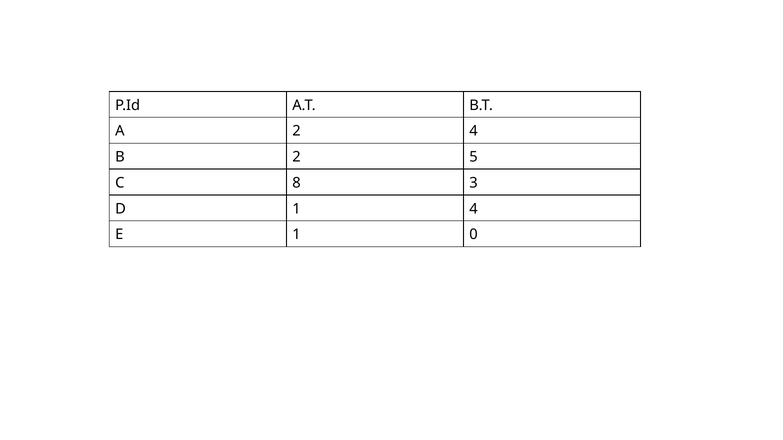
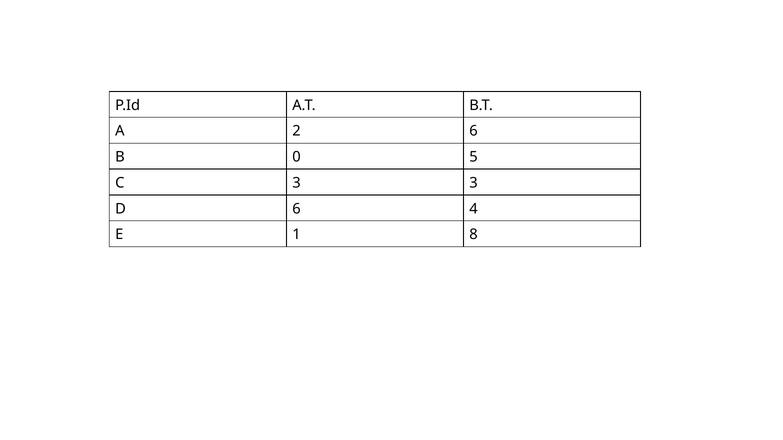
2 4: 4 -> 6 (474, 131)
B 2: 2 -> 0 (296, 157)
C 8: 8 -> 3 (296, 183)
D 1: 1 -> 6 (296, 209)
0: 0 -> 8 (474, 235)
